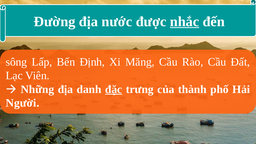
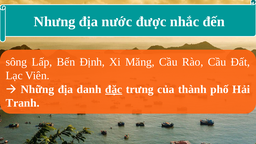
Đường: Đường -> Nhưng (55, 22)
nhắc underline: present -> none (185, 22)
Người: Người -> Tranh (23, 103)
